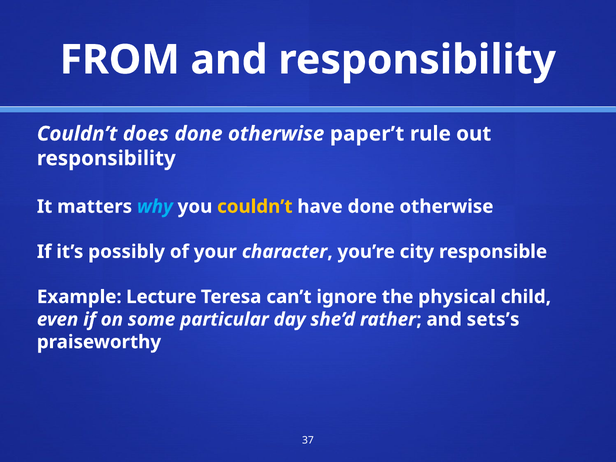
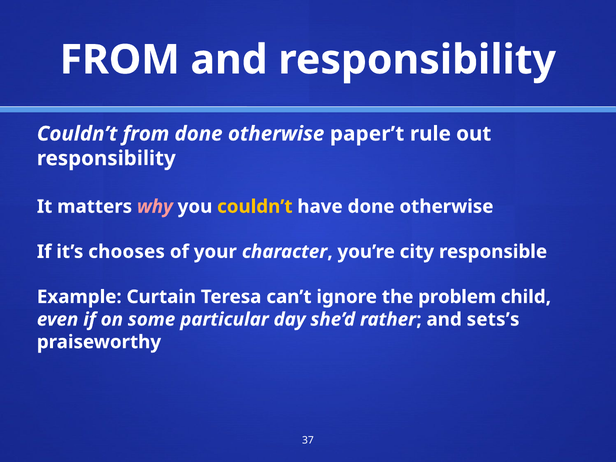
Couldn’t does: does -> from (146, 134)
why colour: light blue -> pink (155, 207)
possibly: possibly -> chooses (127, 252)
Lecture: Lecture -> Curtain (161, 297)
physical: physical -> problem (457, 297)
